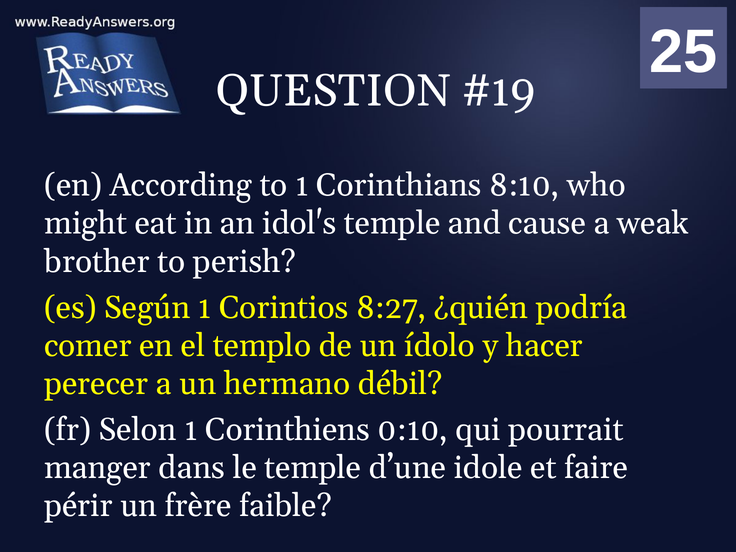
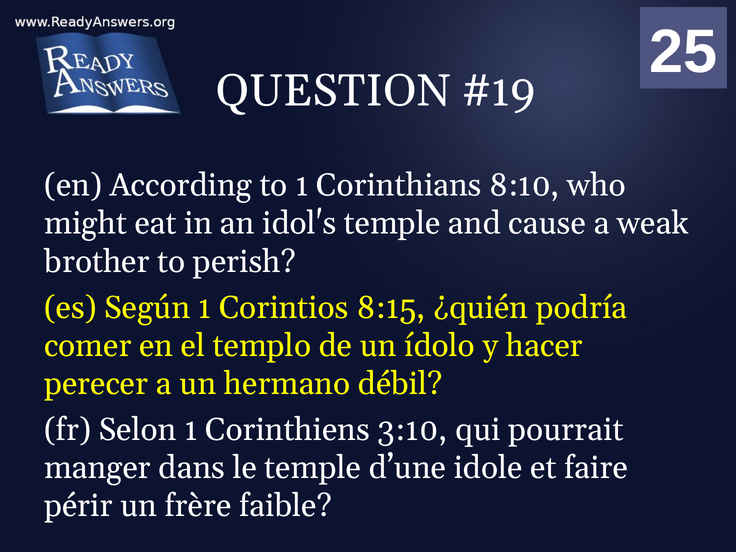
8:27: 8:27 -> 8:15 (391, 308)
0:10: 0:10 -> 3:10 (412, 430)
